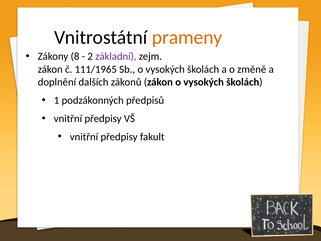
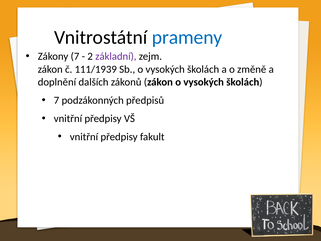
prameny colour: orange -> blue (187, 37)
Zákony 8: 8 -> 7 (75, 56)
111/1965: 111/1965 -> 111/1939 (96, 69)
1: 1 -> 7 (57, 100)
